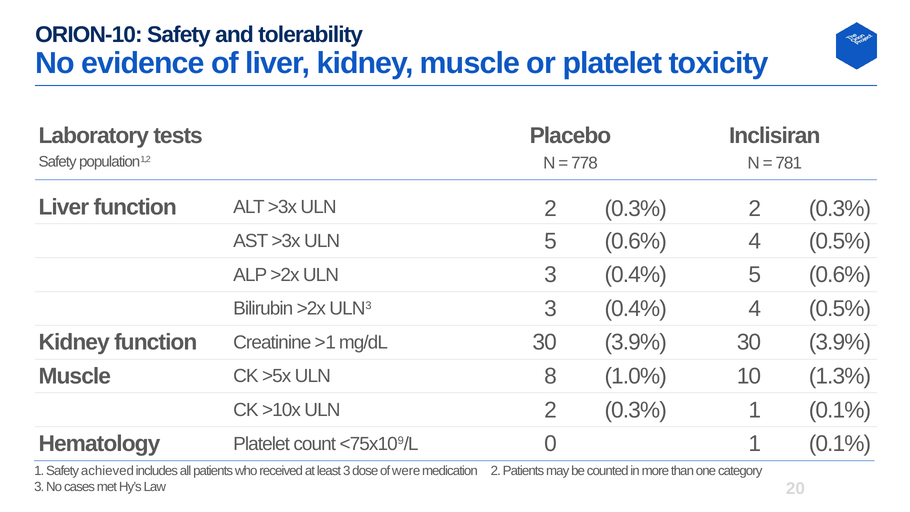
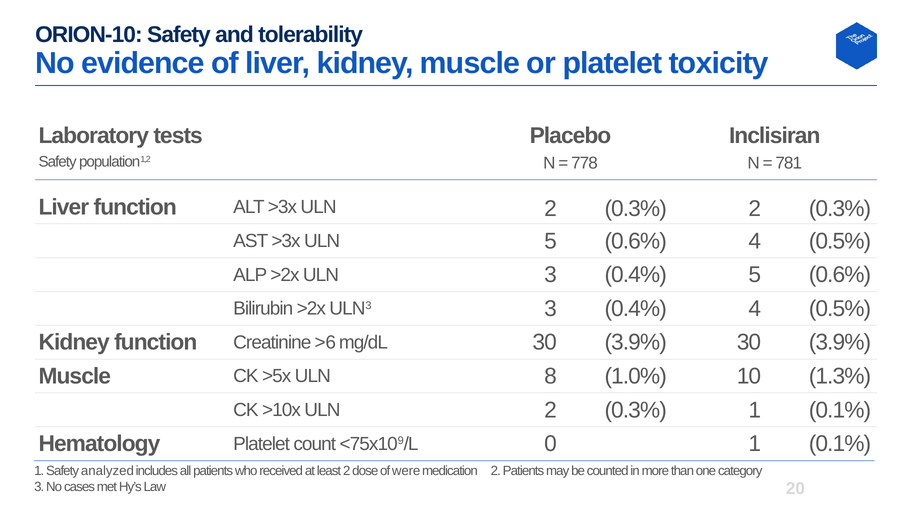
>1: >1 -> >6 (325, 342)
achieved: achieved -> analyzed (107, 471)
least 3: 3 -> 2 (347, 471)
